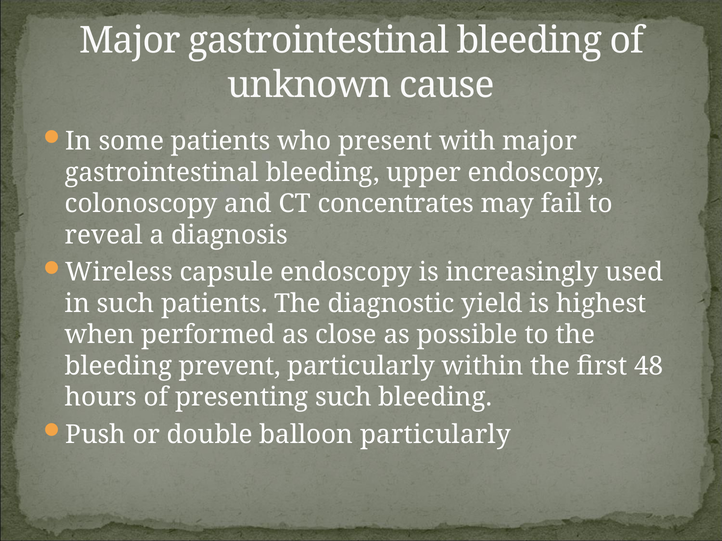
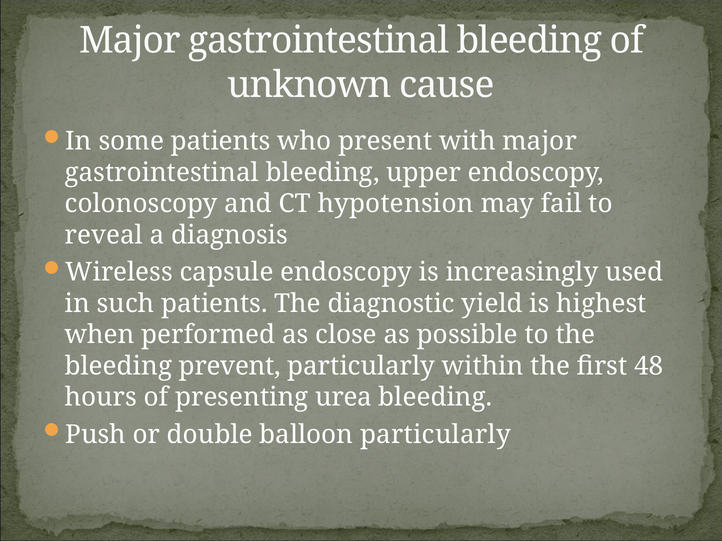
concentrates: concentrates -> hypotension (396, 204)
presenting such: such -> urea (344, 398)
